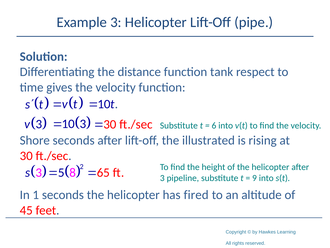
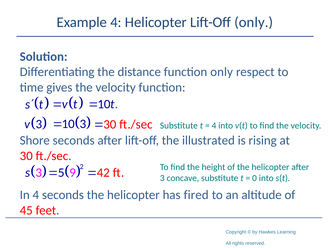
Example 3: 3 -> 4 (116, 22)
Lift-Off pipe: pipe -> only (254, 22)
function tank: tank -> only (222, 72)
6: 6 -> 4 (214, 125)
8: 8 -> 9 (73, 172)
65: 65 -> 42 (103, 172)
pipeline: pipeline -> concave (183, 178)
9: 9 -> 0 (255, 178)
In 1: 1 -> 4 (36, 195)
